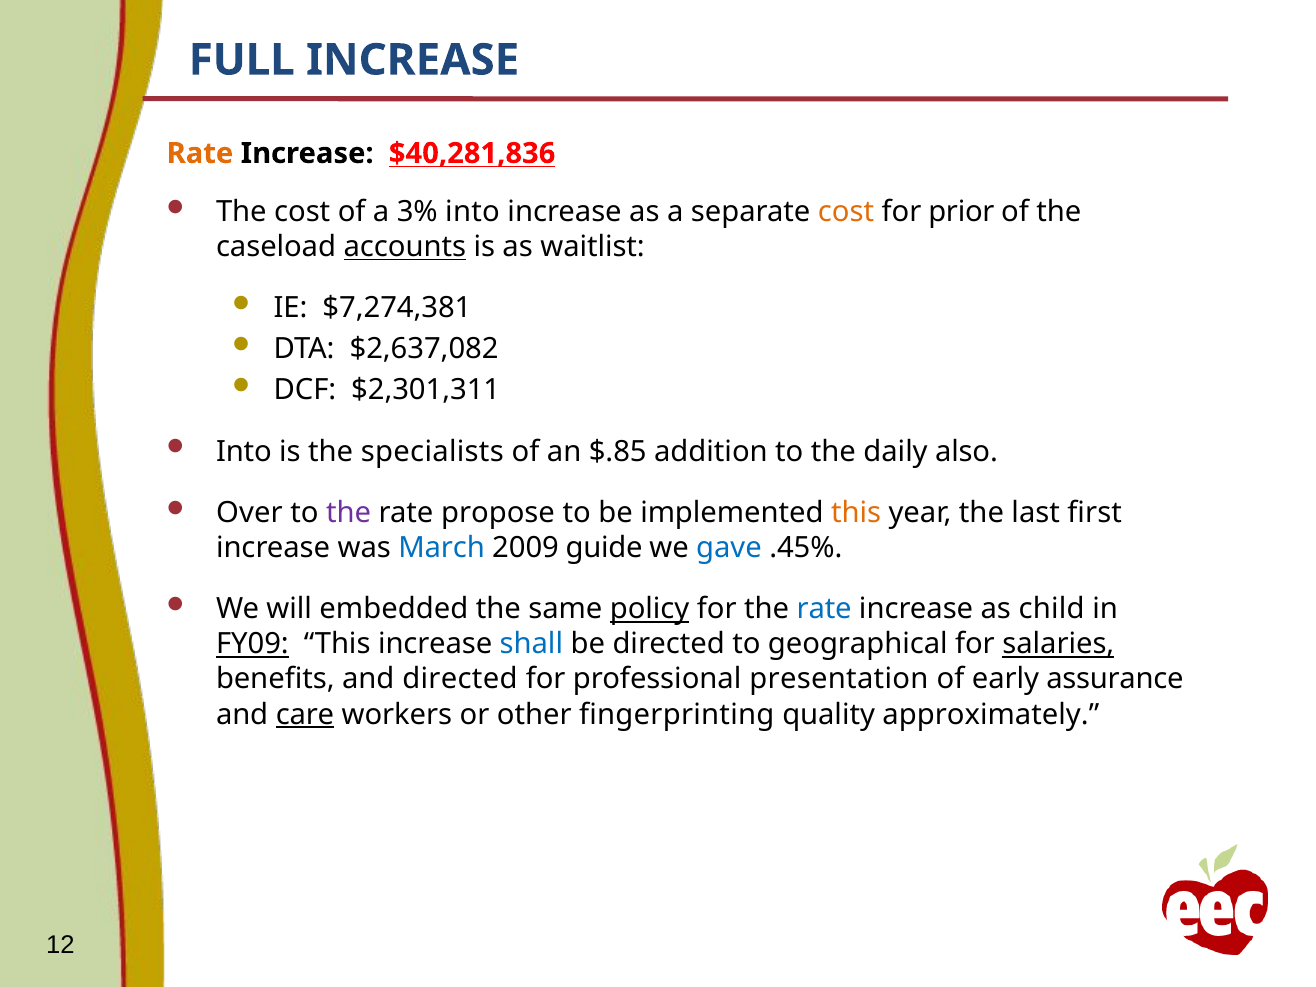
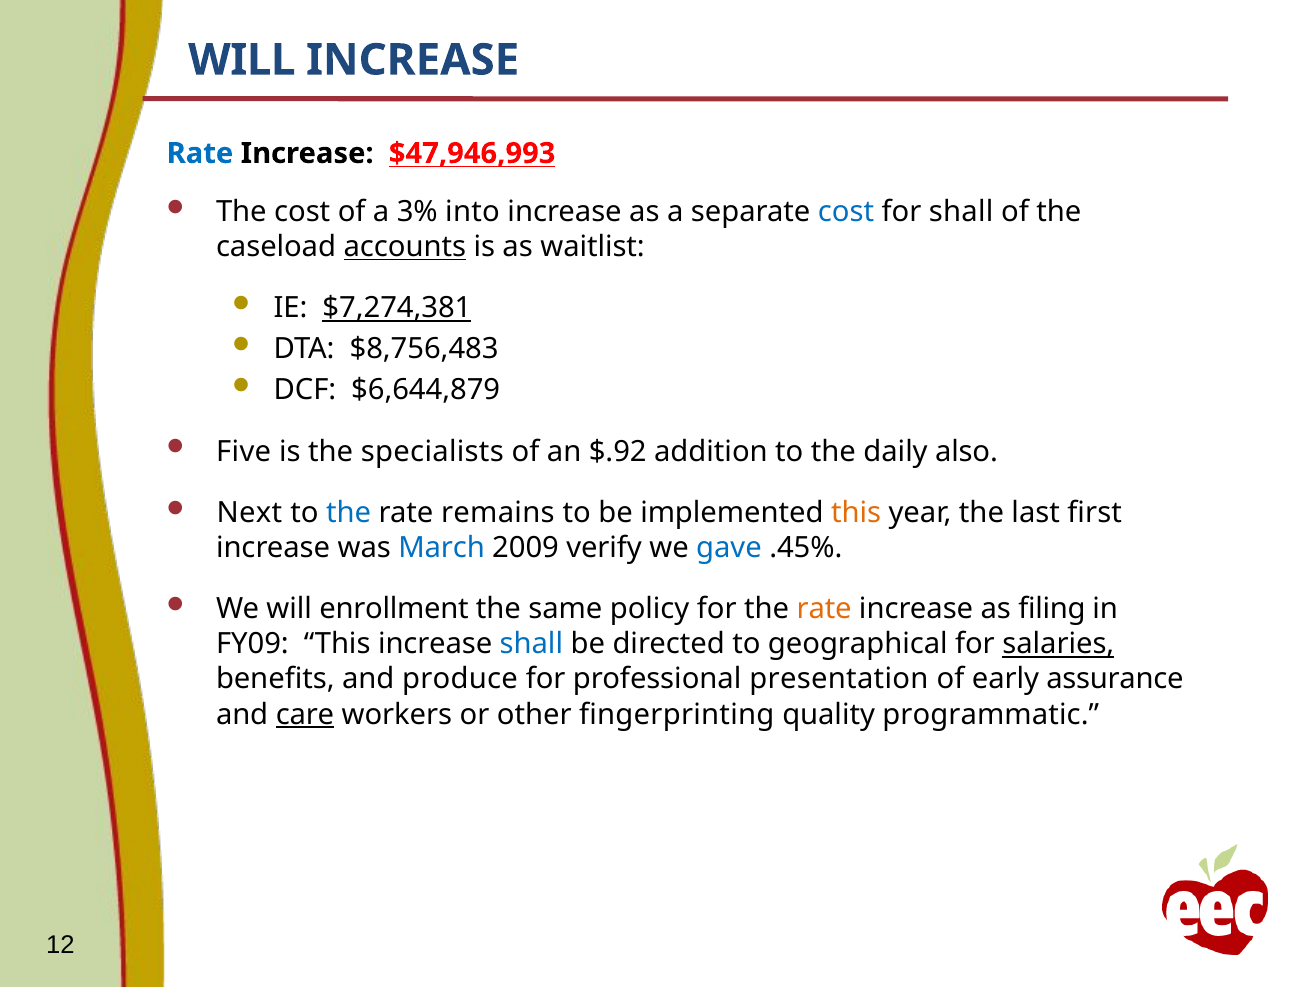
FULL: FULL -> WILL (242, 60)
Rate colour: orange -> blue (200, 153)
$40,281,836: $40,281,836 -> $47,946,993 (472, 153)
cost colour: orange -> blue (846, 212)
for prior: prior -> shall (961, 212)
$7,274,381 underline: none -> present (397, 308)
$2,637,082: $2,637,082 -> $8,756,483 (424, 349)
$2,301,311: $2,301,311 -> $6,644,879 (426, 390)
Into: Into -> Five (244, 451)
$.85: $.85 -> $.92 (618, 451)
Over: Over -> Next (249, 513)
the colour: purple -> blue (349, 513)
propose: propose -> remains (498, 513)
guide: guide -> verify (604, 548)
embedded: embedded -> enrollment (394, 609)
policy underline: present -> none (650, 609)
rate colour: blue -> orange (824, 609)
child: child -> filing (1052, 609)
FY09 underline: present -> none (252, 644)
and directed: directed -> produce (460, 679)
approximately: approximately -> programmatic (991, 714)
